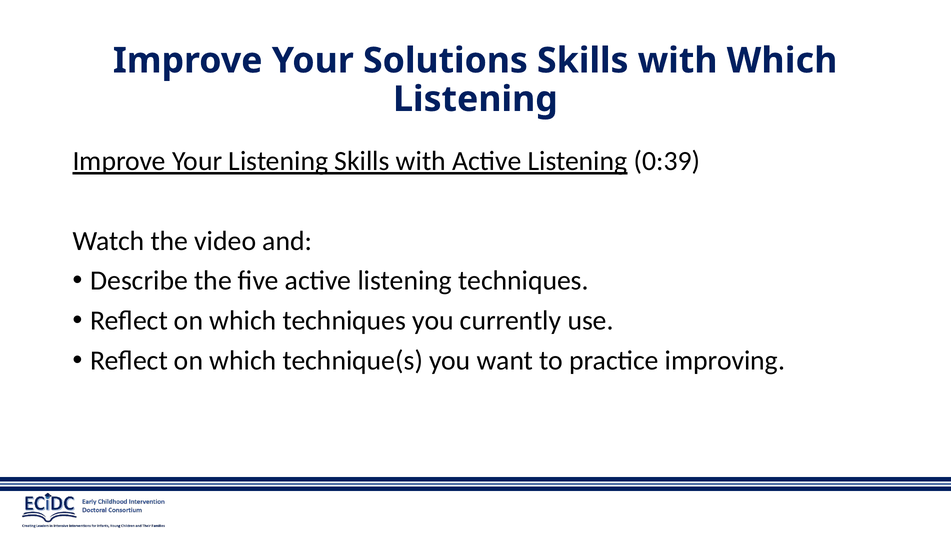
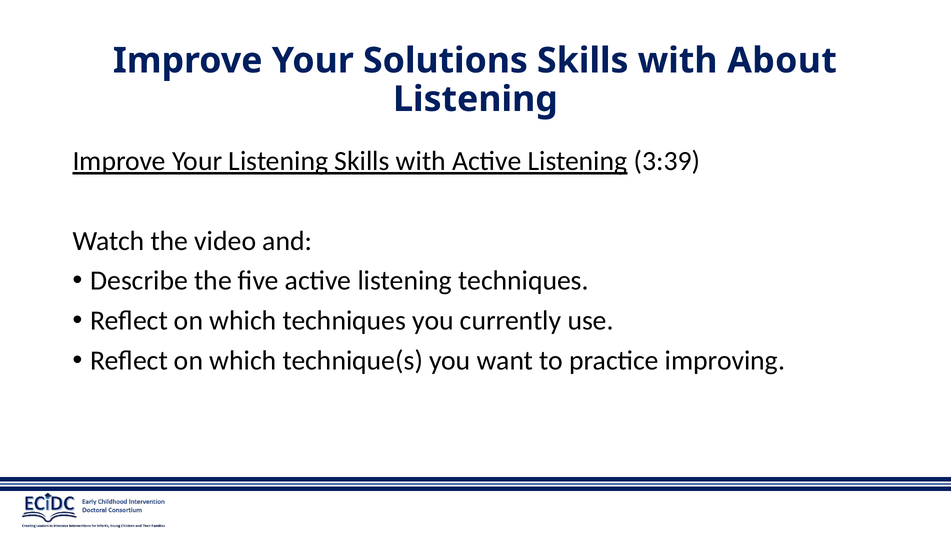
with Which: Which -> About (782, 61)
0:39: 0:39 -> 3:39 (667, 161)
